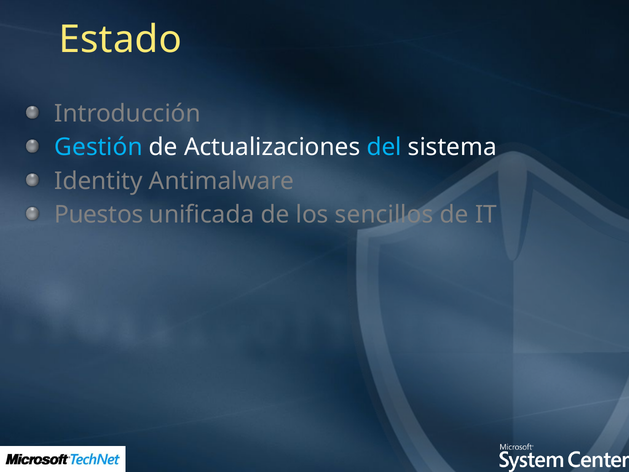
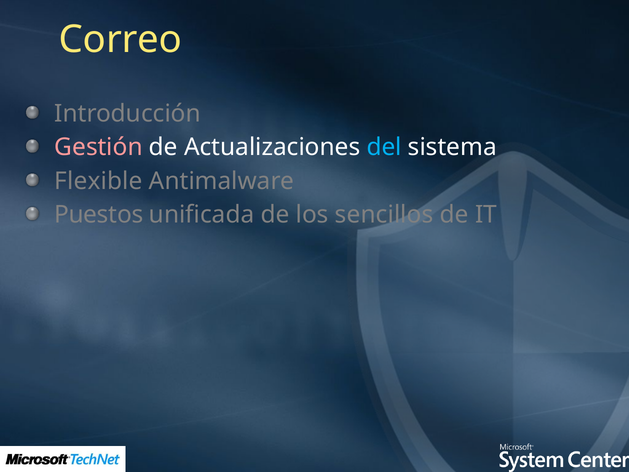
Estado: Estado -> Correo (121, 39)
Gestión colour: light blue -> pink (99, 147)
Identity: Identity -> Flexible (98, 181)
